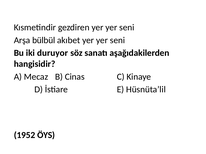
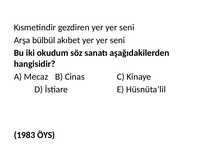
duruyor: duruyor -> okudum (53, 53)
1952: 1952 -> 1983 (25, 136)
